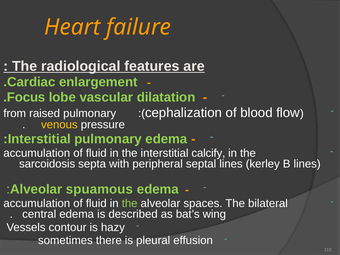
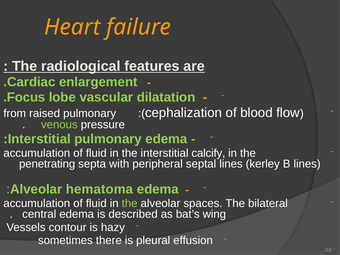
venous colour: yellow -> light green (59, 125)
sarcoidosis: sarcoidosis -> penetrating (47, 164)
spuamous: spuamous -> hematoma (99, 189)
